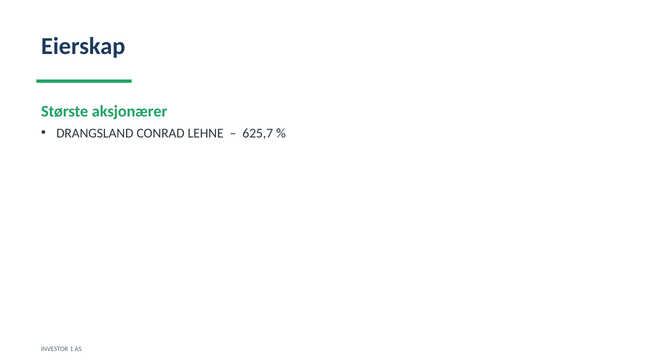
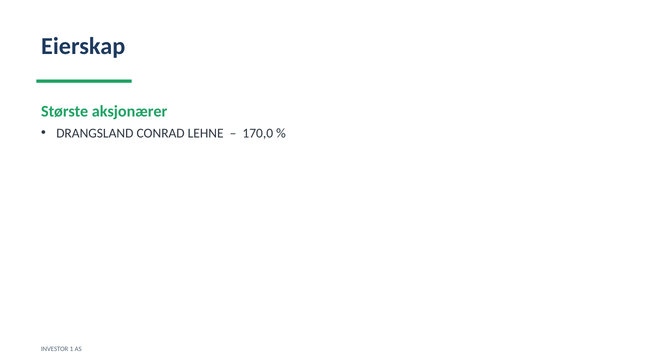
625,7: 625,7 -> 170,0 (258, 133)
